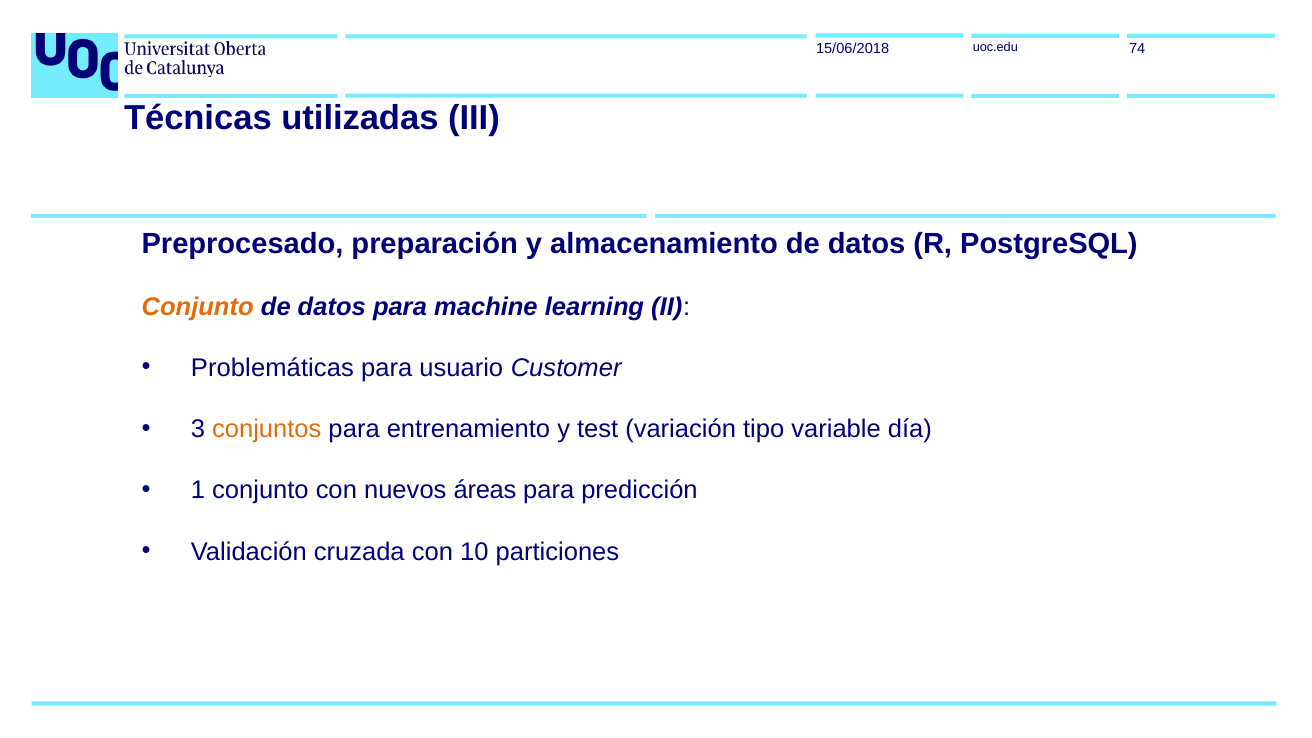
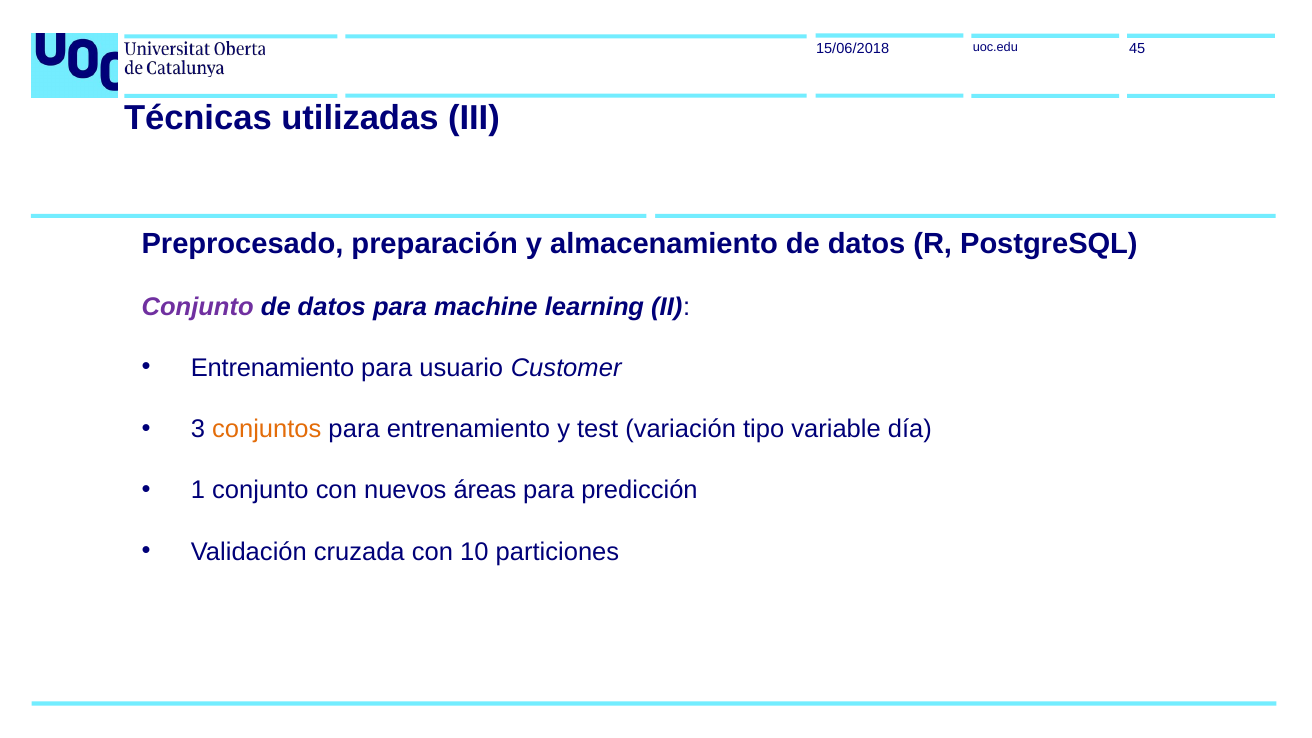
74: 74 -> 45 (1137, 48)
Conjunto colour: orange -> purple (198, 307)
Problemáticas: Problemáticas -> Entrenamiento (273, 368)
